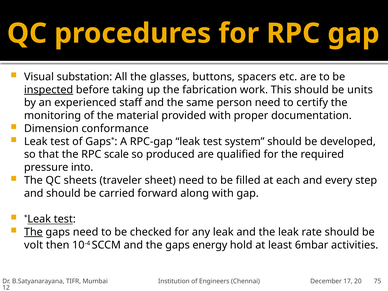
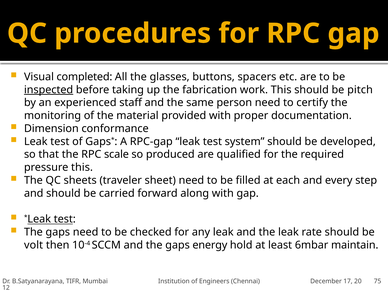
substation: substation -> completed (84, 77)
units: units -> pitch (360, 90)
pressure into: into -> this (82, 167)
The underline: present -> none (33, 232)
activities: activities -> maintain (355, 245)
